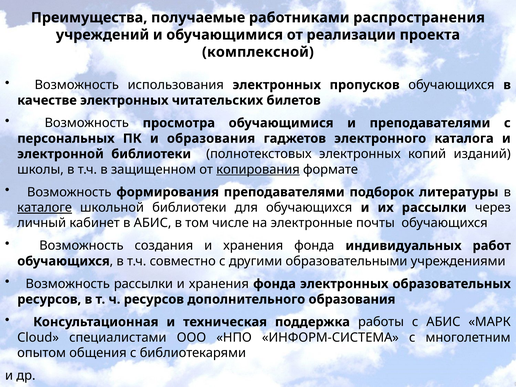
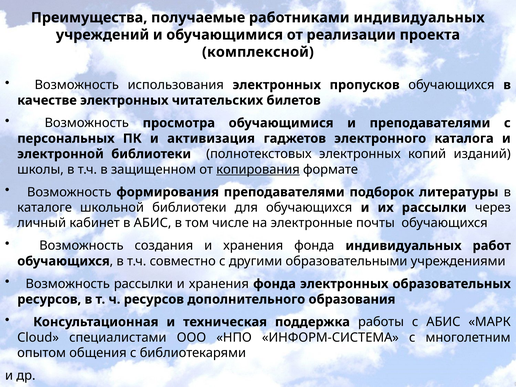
работниками распространения: распространения -> индивидуальных (419, 18)
и образования: образования -> активизация (211, 138)
каталоге underline: present -> none (45, 208)
